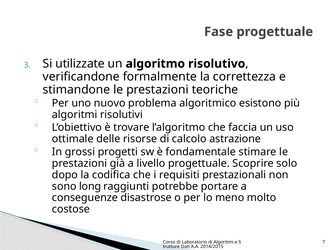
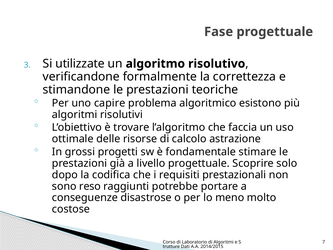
nuovo: nuovo -> capire (110, 103)
long: long -> reso (90, 186)
